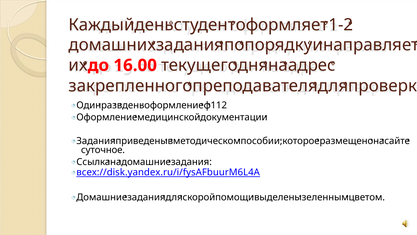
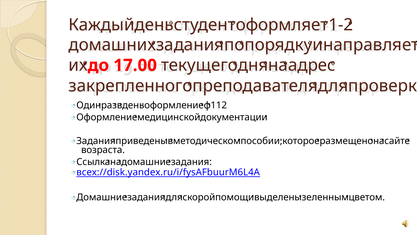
16.00: 16.00 -> 17.00 (135, 65)
суточное: суточное -> возраста (103, 150)
